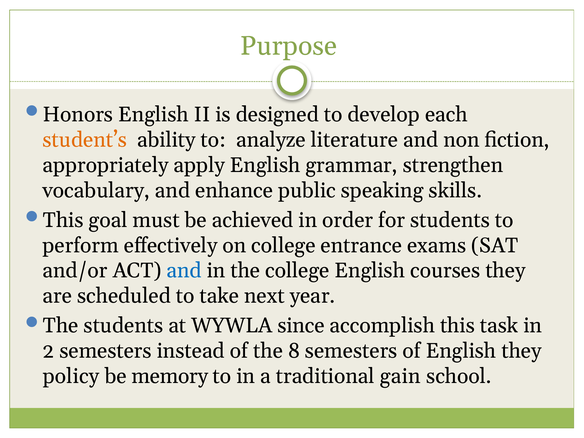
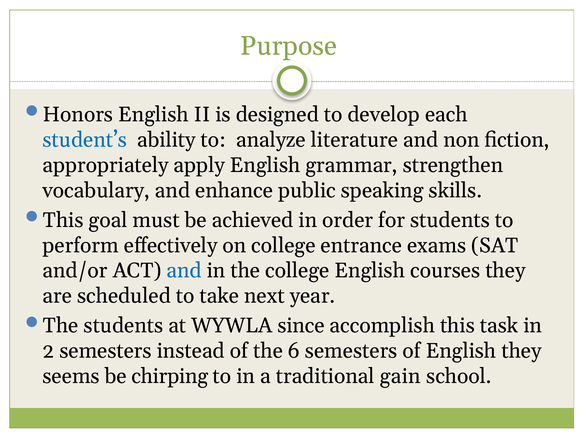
student’s colour: orange -> blue (85, 140)
8: 8 -> 6 (294, 351)
policy: policy -> seems (71, 376)
memory: memory -> chirping (170, 376)
